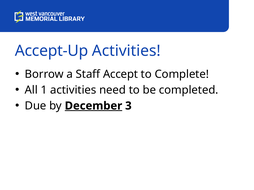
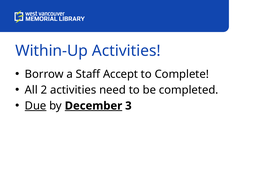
Accept-Up: Accept-Up -> Within-Up (52, 51)
1: 1 -> 2 (44, 90)
Due underline: none -> present (36, 106)
